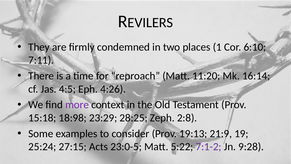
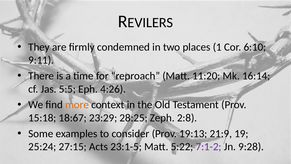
7:11: 7:11 -> 9:11 (41, 60)
4:5: 4:5 -> 5:5 (67, 89)
more colour: purple -> orange (77, 105)
18:98: 18:98 -> 18:67 (73, 118)
23:0-5: 23:0-5 -> 23:1-5 (126, 146)
